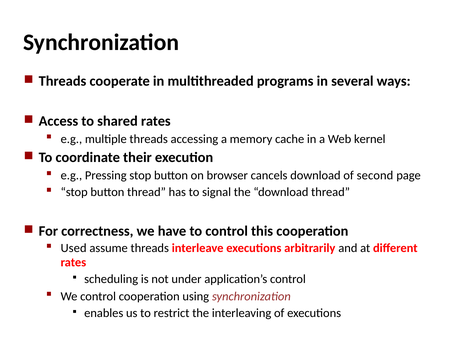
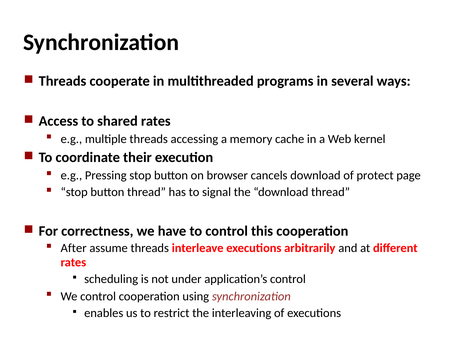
second: second -> protect (375, 175)
Used: Used -> After (74, 248)
